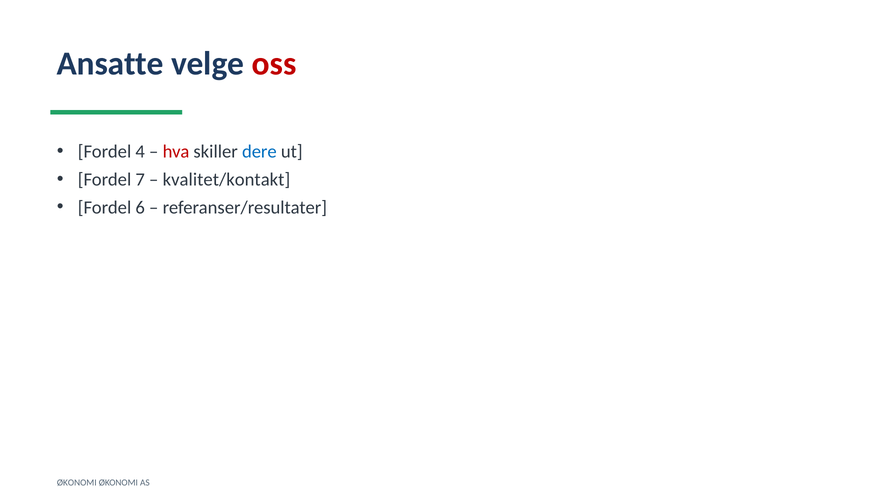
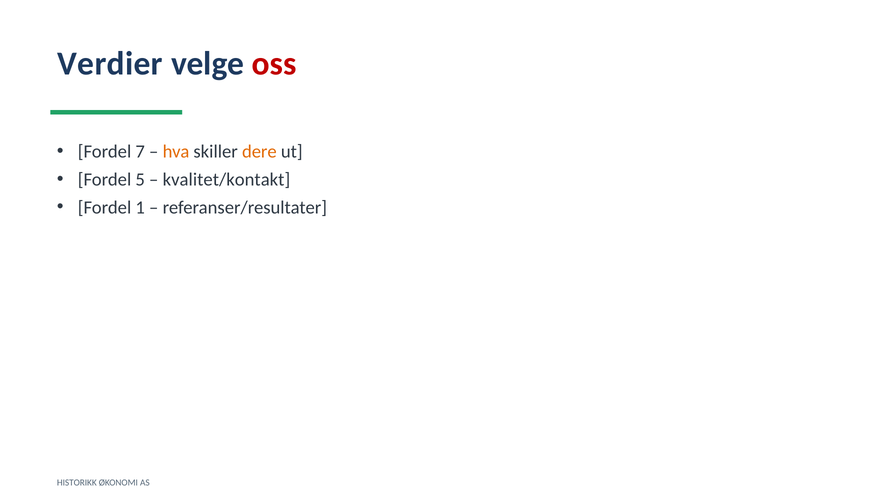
Ansatte: Ansatte -> Verdier (110, 64)
4: 4 -> 7 (140, 151)
hva colour: red -> orange (176, 151)
dere colour: blue -> orange (259, 151)
7: 7 -> 5 (140, 179)
6: 6 -> 1 (140, 207)
ØKONOMI: ØKONOMI -> HISTORIKK (77, 483)
